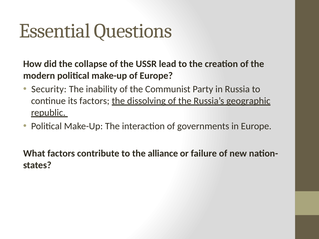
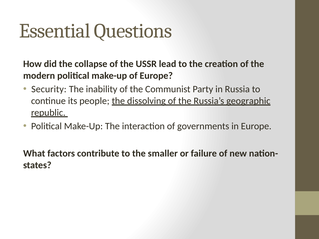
its factors: factors -> people (94, 101)
alliance: alliance -> smaller (163, 154)
